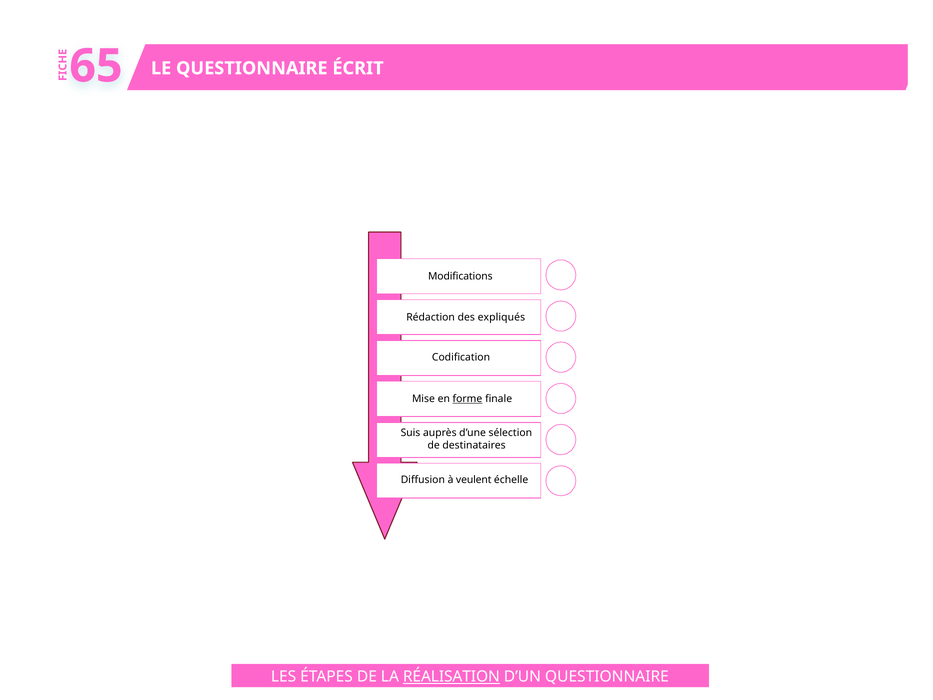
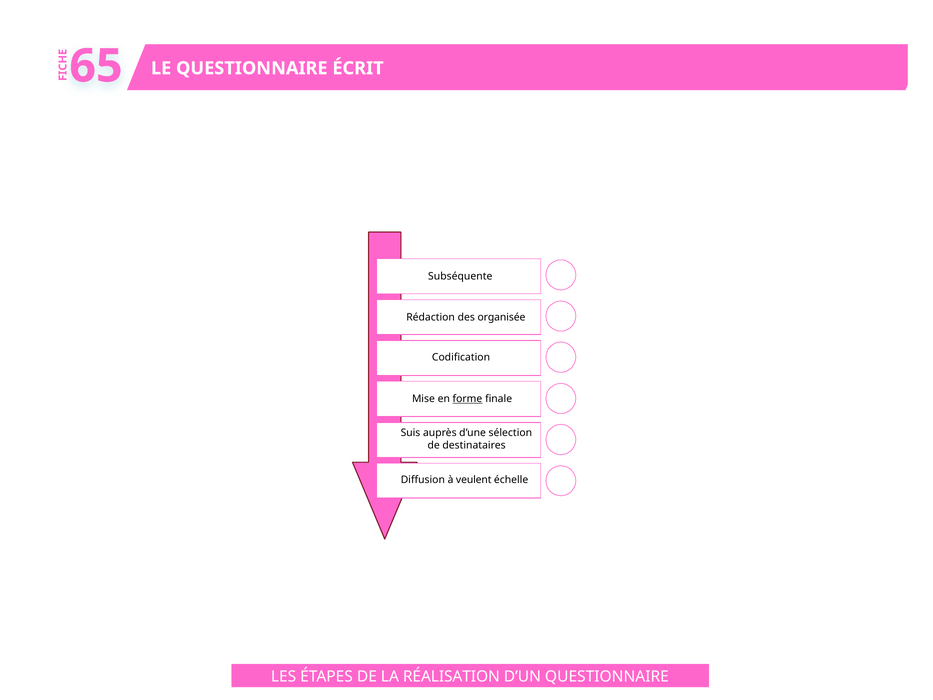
Modifications: Modifications -> Subséquente (460, 276)
expliqués: expliqués -> organisée (501, 317)
RÉALISATION underline: present -> none (451, 676)
